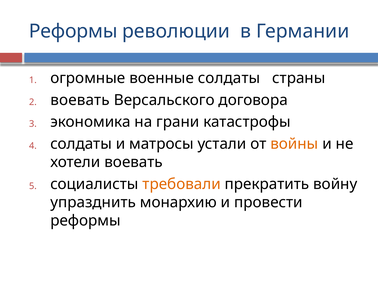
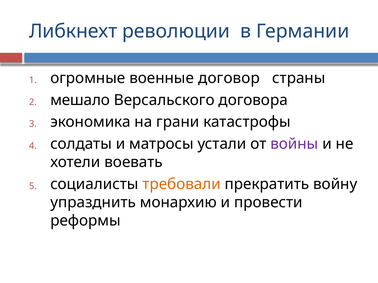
Реформы: Реформы -> Либкнехт (73, 31)
военные солдаты: солдаты -> договор (229, 78)
воевать: воевать -> мешало (80, 100)
войны colour: orange -> purple (294, 144)
